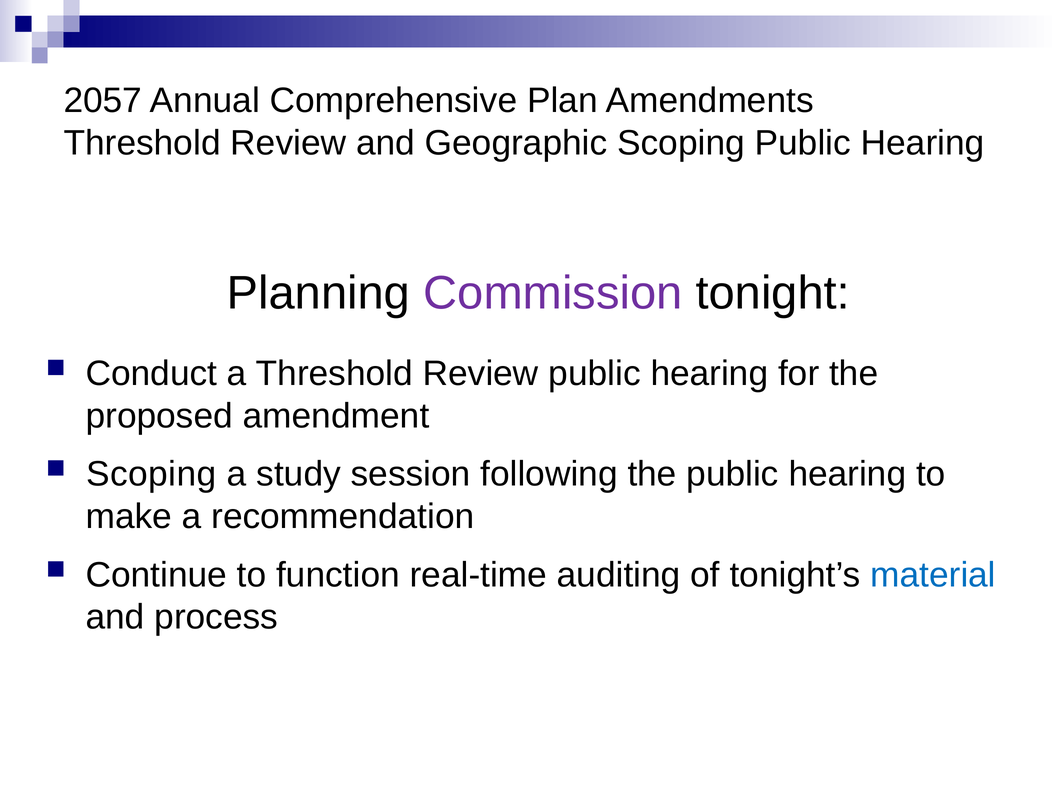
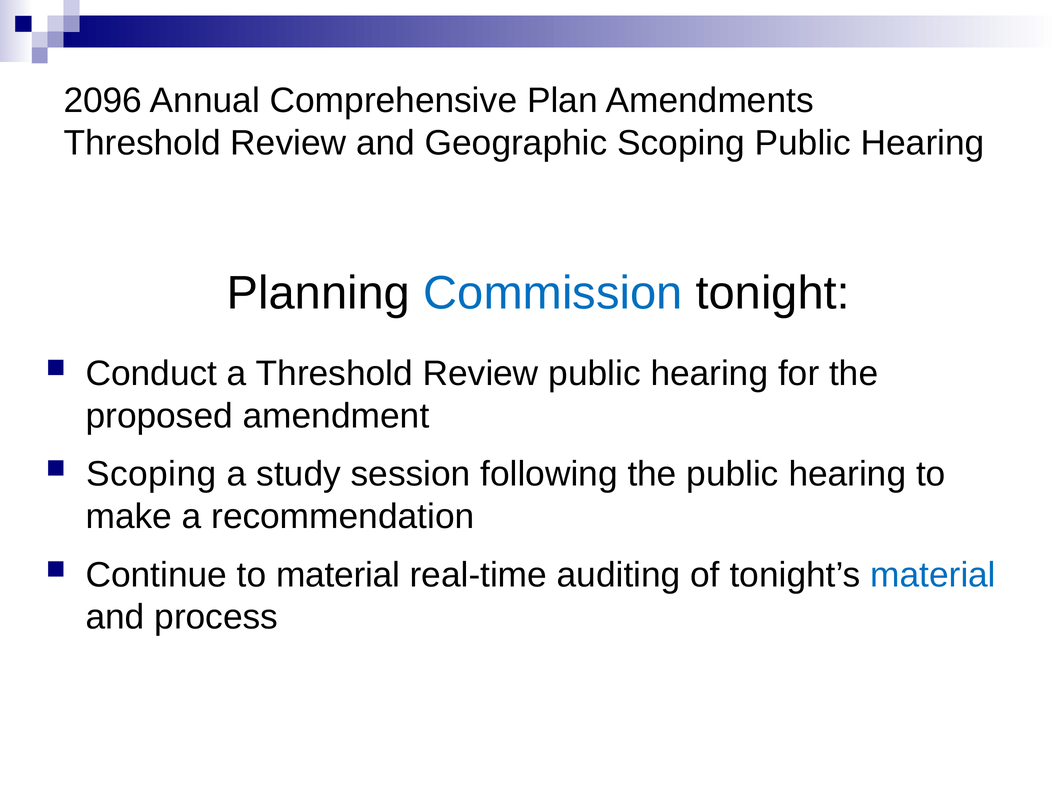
2057: 2057 -> 2096 (103, 101)
Commission colour: purple -> blue (553, 293)
to function: function -> material (338, 575)
